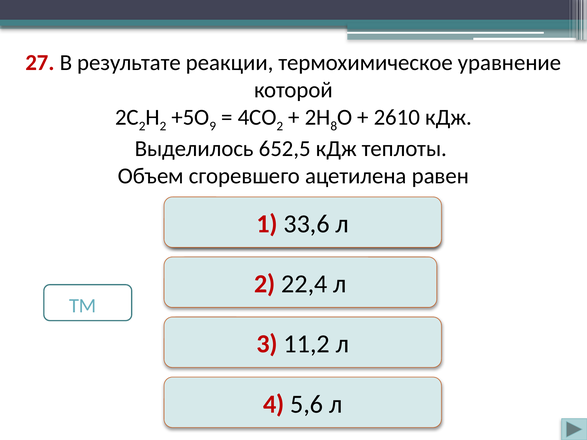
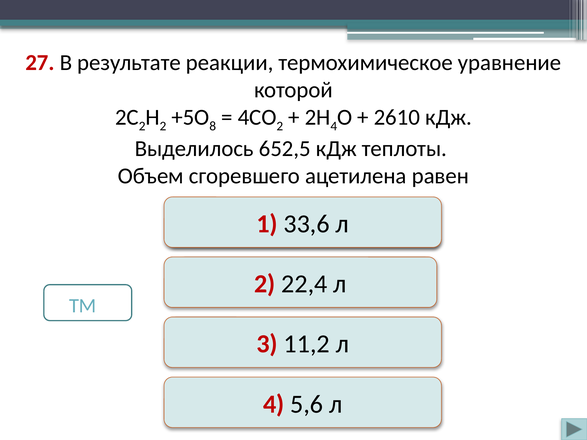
9: 9 -> 8 (213, 126)
8: 8 -> 4 (334, 126)
